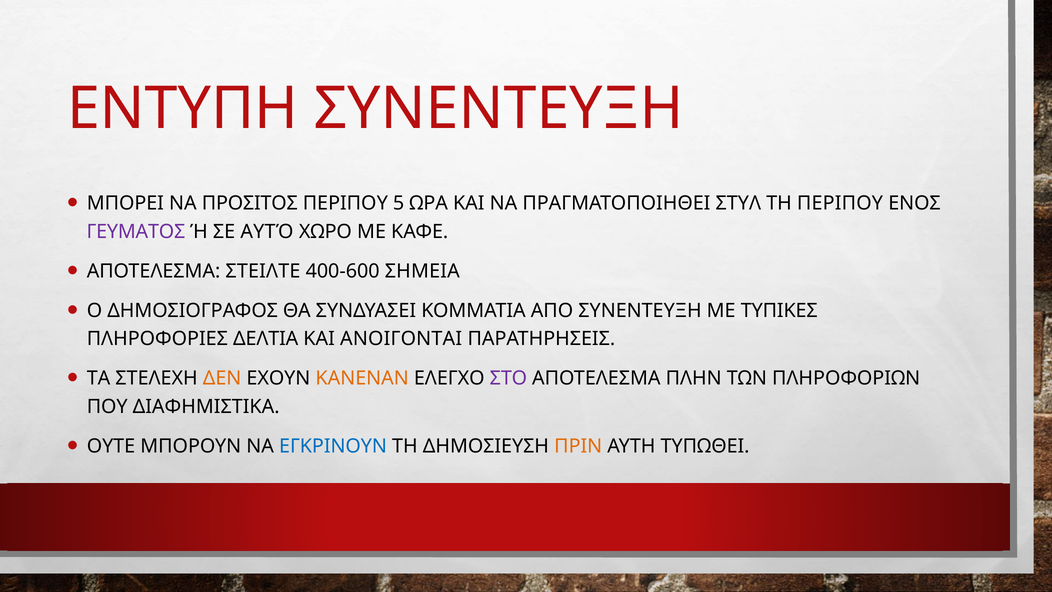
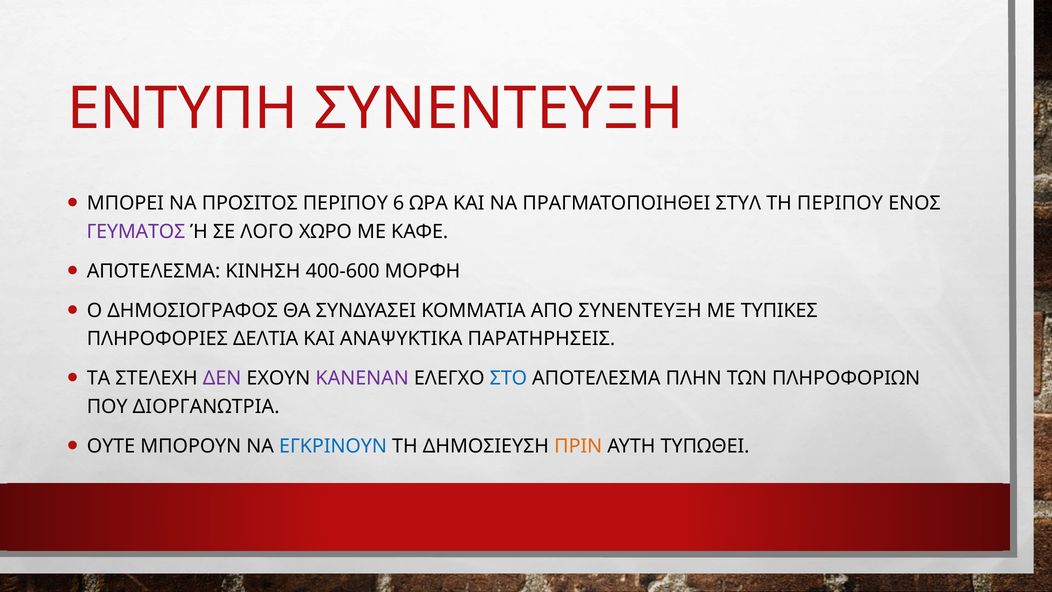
5: 5 -> 6 (399, 203)
ΑΥΤΌ: ΑΥΤΌ -> ΛΟΓΟ (267, 232)
ΣΤΕΙΛΤΕ: ΣΤΕΙΛΤΕ -> ΚΙΝΗΣΗ (263, 271)
ΣΗΜΕΙΑ: ΣΗΜΕΙΑ -> ΜΟΡΦΗ (422, 271)
ΑΝΟΙΓΟΝΤΑΙ: ΑΝΟΙΓΟΝΤΑΙ -> ΑΝΑΨΥΚΤΙΚΑ (401, 339)
ΔΕΝ colour: orange -> purple (222, 378)
ΚΑΝΕΝΑΝ colour: orange -> purple (362, 378)
ΣΤΟ colour: purple -> blue (508, 378)
ΔΙΑΦΗΜΙΣΤΙΚΑ: ΔΙΑΦΗΜΙΣΤΙΚΑ -> ΔΙΟΡΓΑΝΩΤΡΙΑ (206, 407)
